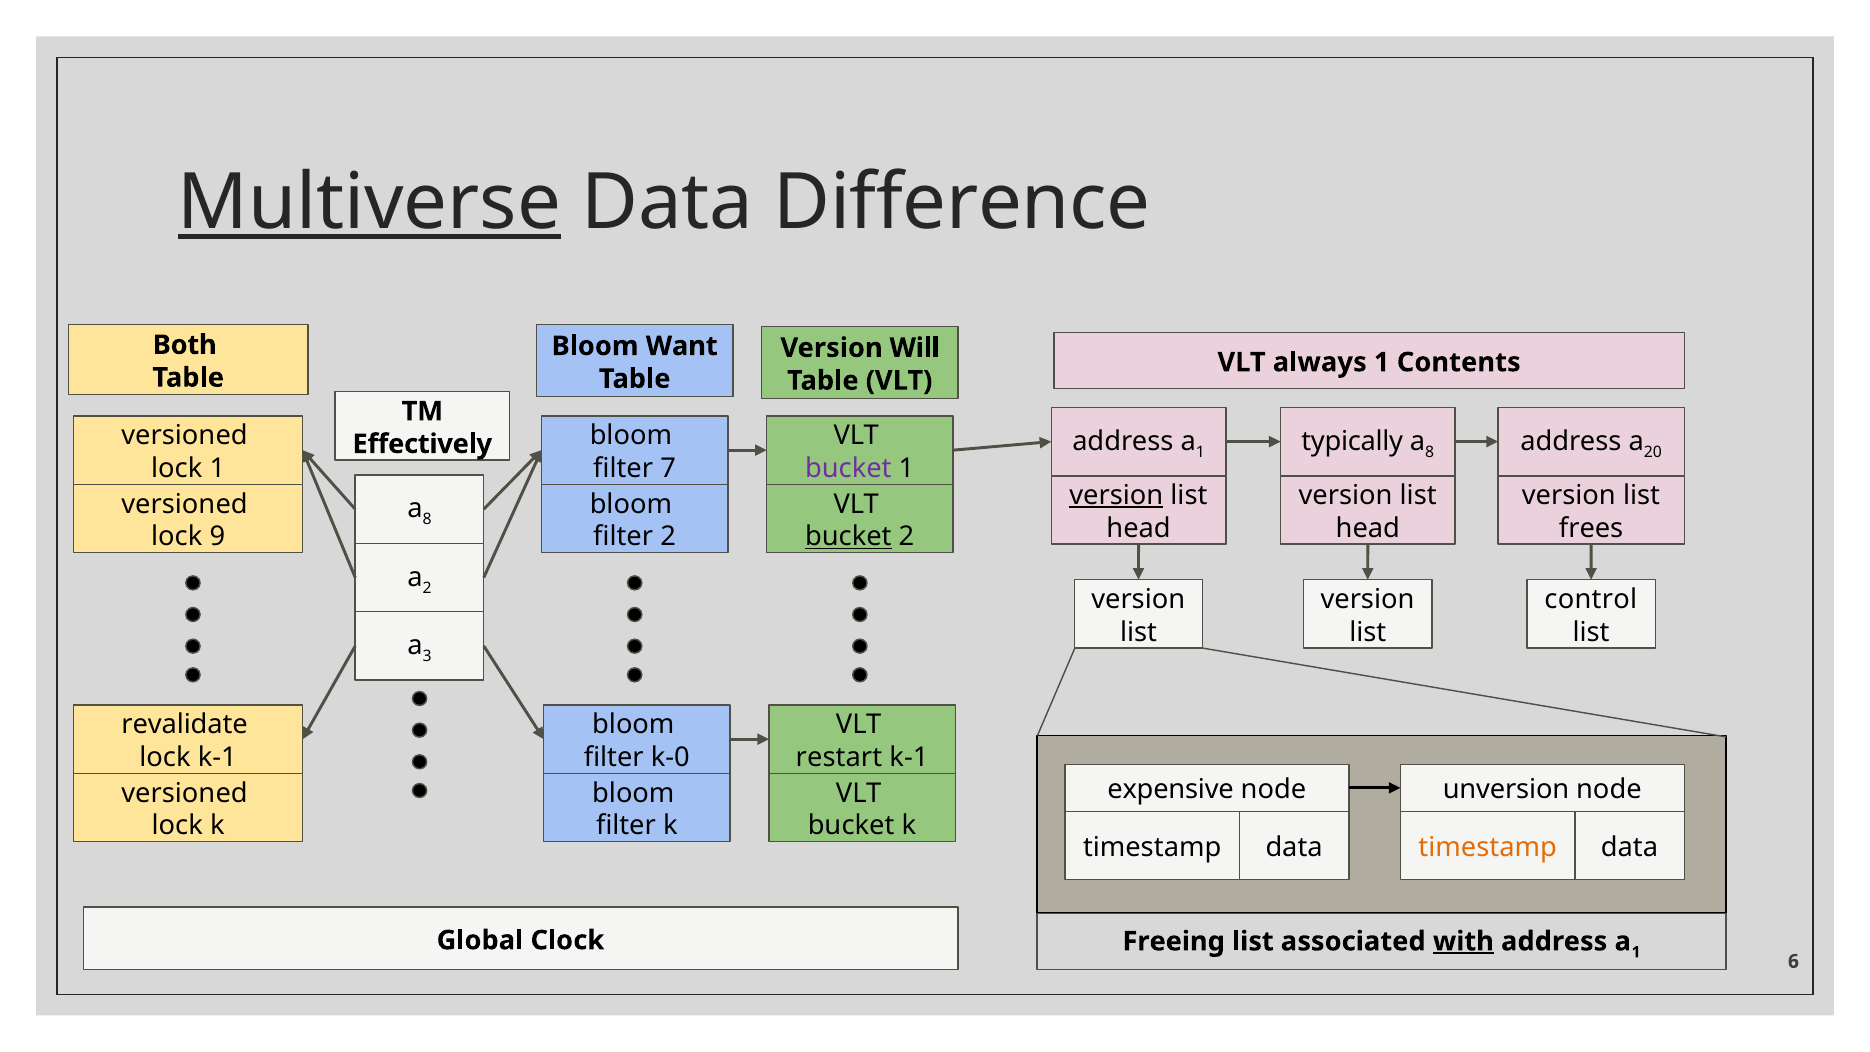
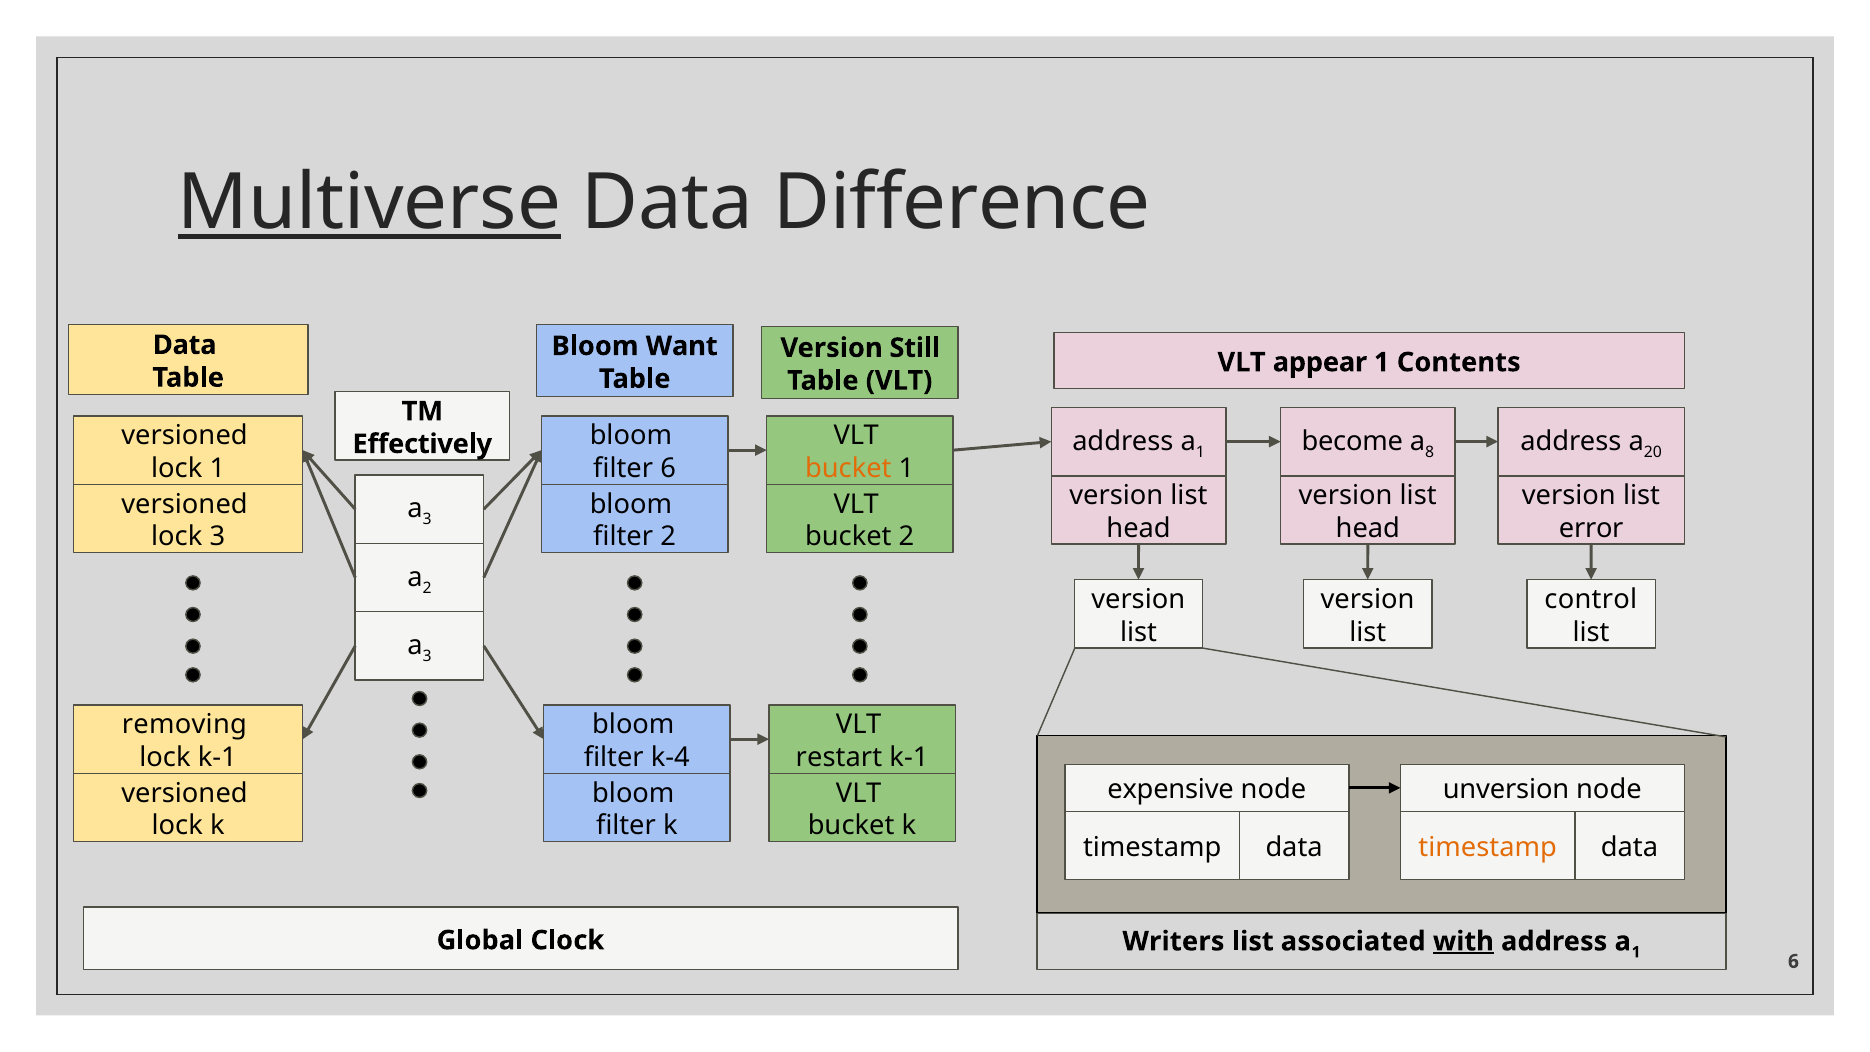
Both: Both -> Data (185, 345)
Will: Will -> Still (915, 348)
always: always -> appear (1320, 362)
typically: typically -> become (1352, 441)
filter 7: 7 -> 6 (668, 468)
bucket colour: purple -> orange (848, 468)
version underline: present -> none (1116, 495)
8: 8 -> 3 (427, 519)
frees: frees -> error (1591, 528)
lock 9: 9 -> 3 (217, 537)
bucket underline: present -> none (848, 537)
revalidate: revalidate -> removing (184, 725)
k-0: k-0 -> k-4 (670, 757)
Freeing: Freeing -> Writers (1173, 941)
